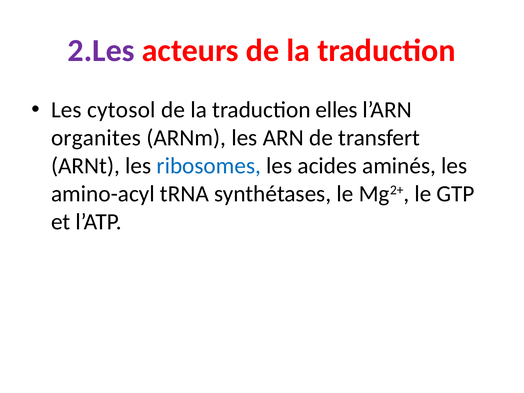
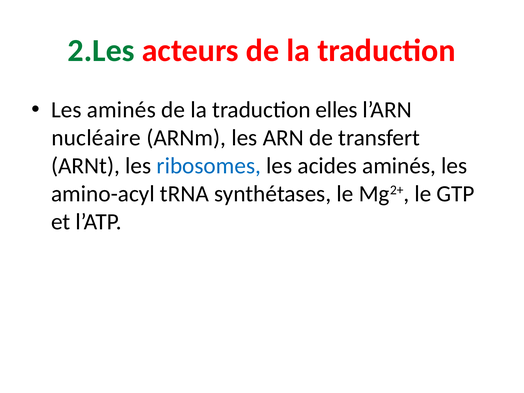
2.Les colour: purple -> green (101, 51)
Les cytosol: cytosol -> aminés (121, 110)
organites: organites -> nucléaire (96, 138)
